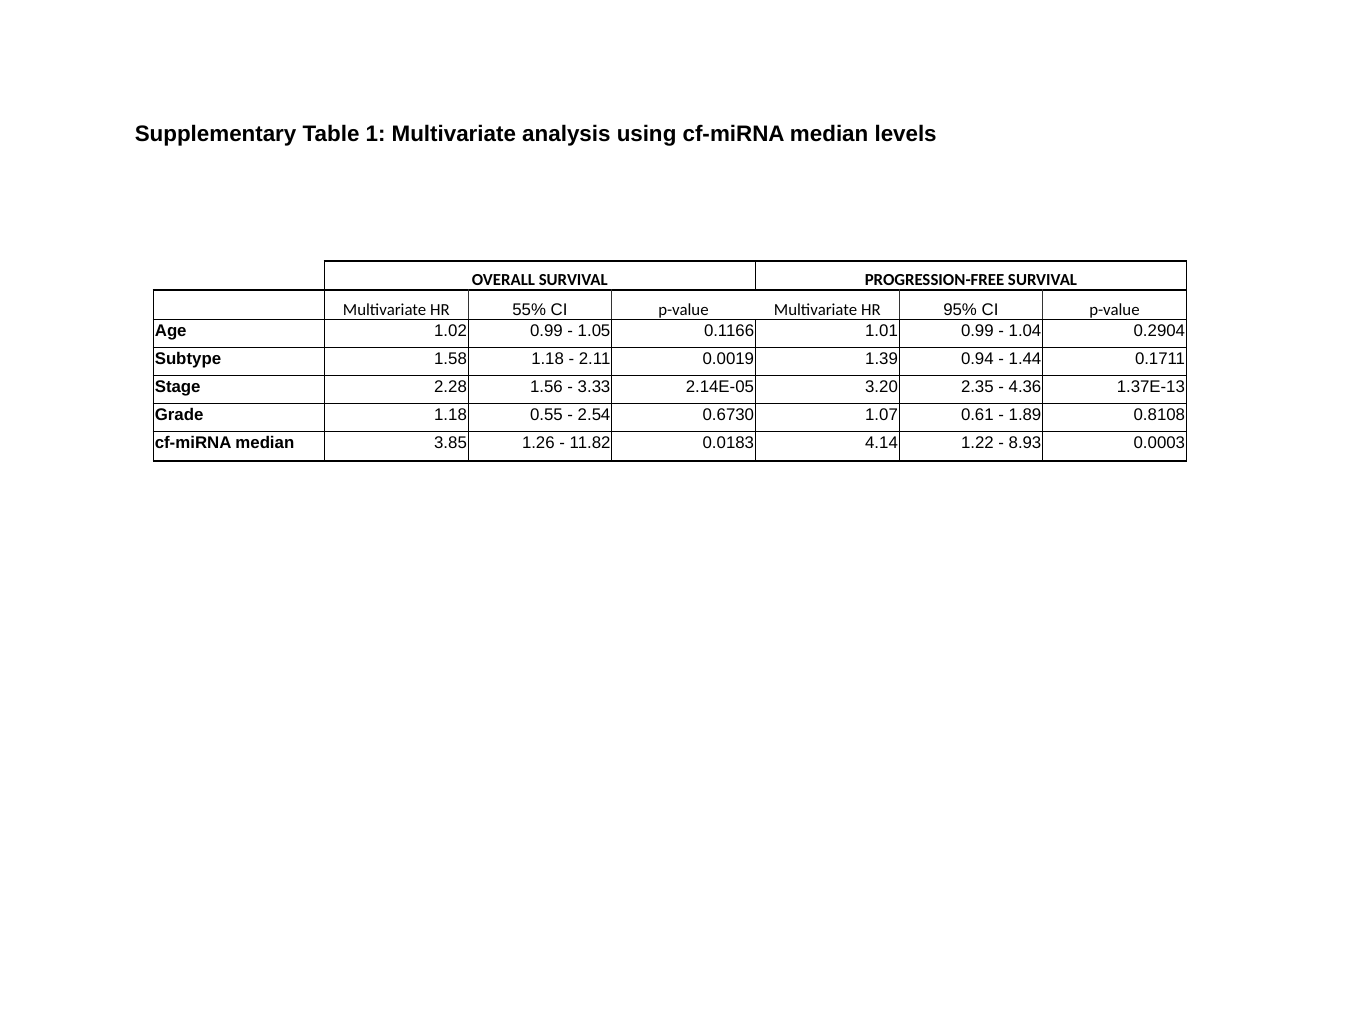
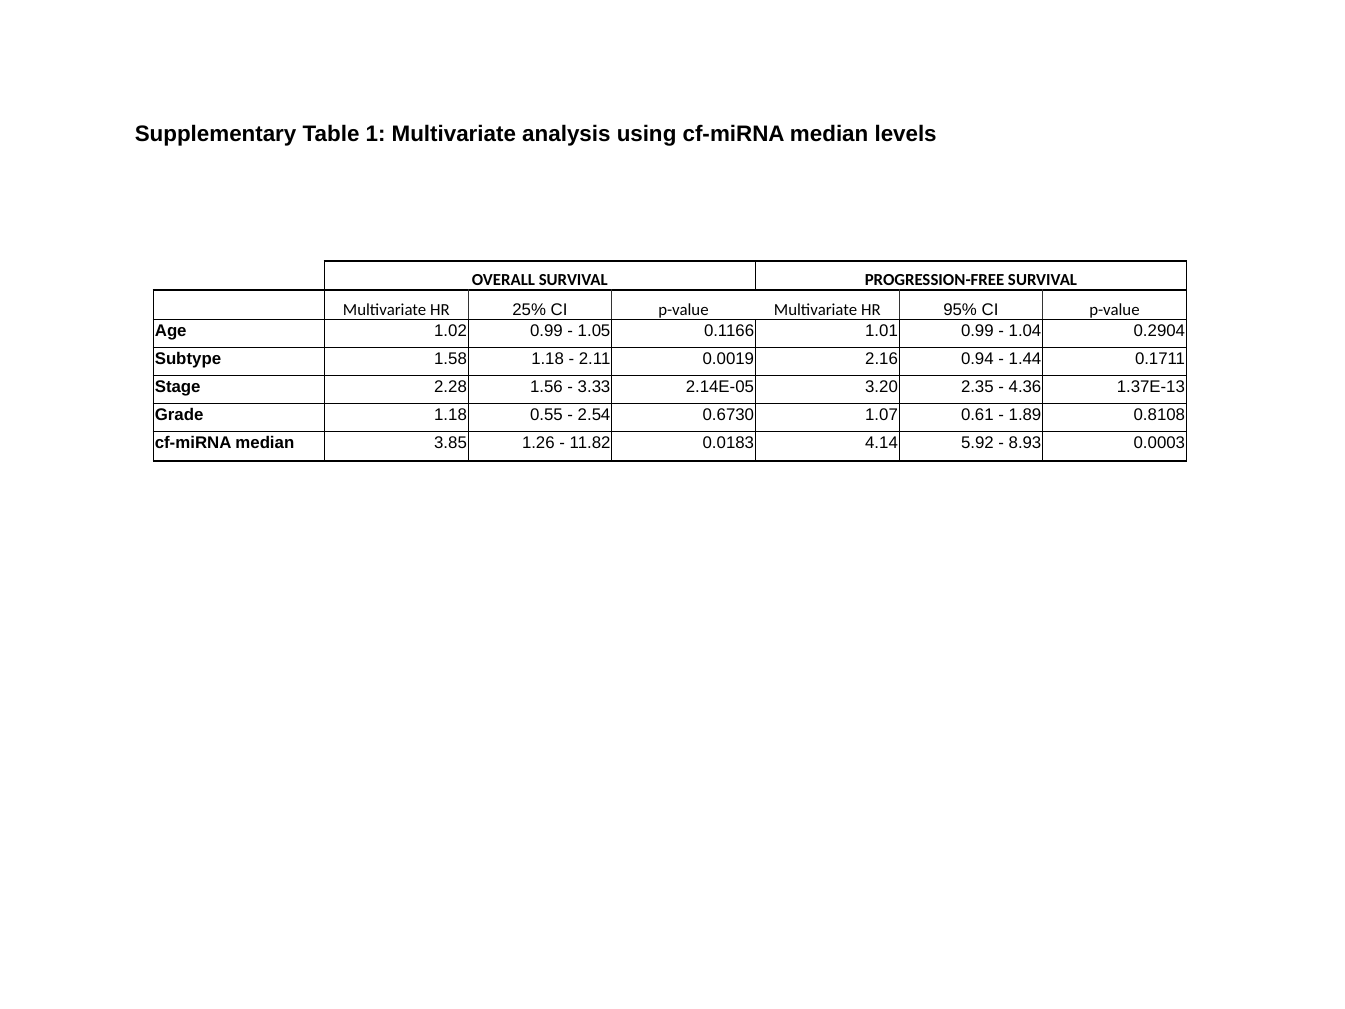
55%: 55% -> 25% (529, 310)
1.39: 1.39 -> 2.16 (882, 359)
1.22: 1.22 -> 5.92 (977, 443)
